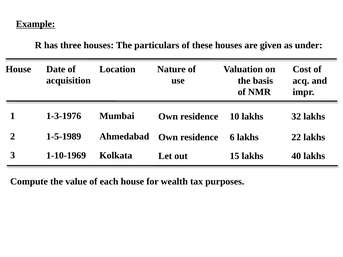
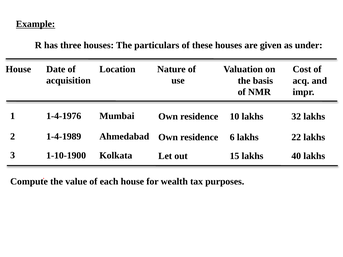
1-3-1976: 1-3-1976 -> 1-4-1976 (64, 116)
1-5-1989: 1-5-1989 -> 1-4-1989 (64, 137)
1-10-1969: 1-10-1969 -> 1-10-1900 (66, 156)
